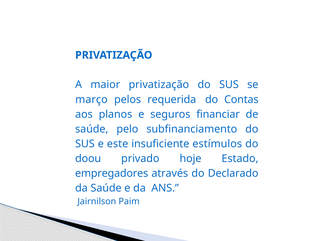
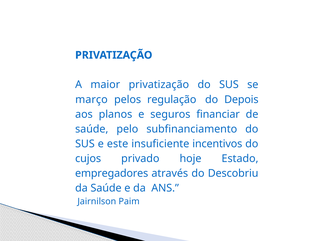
requerida: requerida -> regulação (172, 99)
Contas: Contas -> Depois (241, 99)
estímulos: estímulos -> incentivos (217, 144)
doou: doou -> cujos (88, 158)
Declarado: Declarado -> Descobriu (233, 173)
